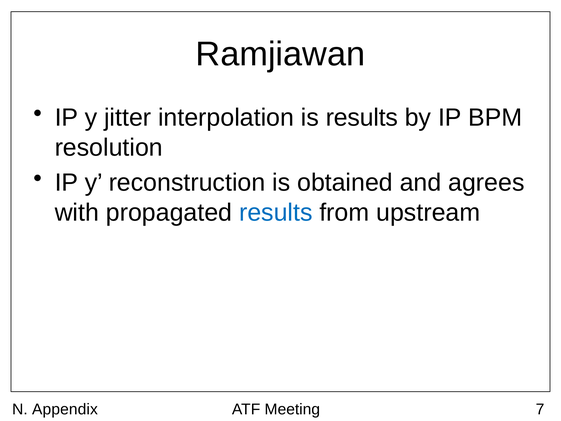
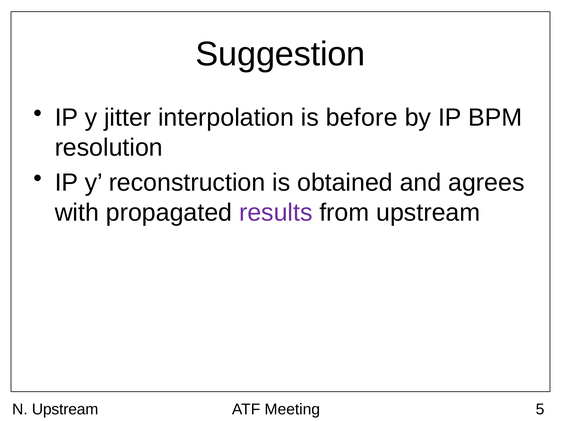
Ramjiawan: Ramjiawan -> Suggestion (281, 54)
is results: results -> before (362, 118)
results colour: blue -> purple (276, 212)
N Appendix: Appendix -> Upstream (65, 409)
7: 7 -> 5 (540, 409)
